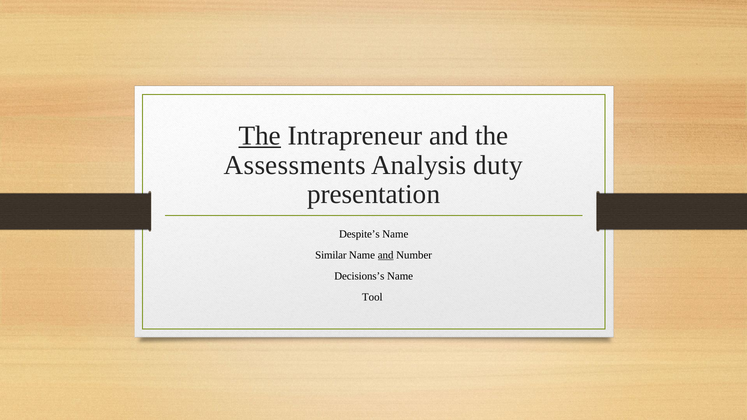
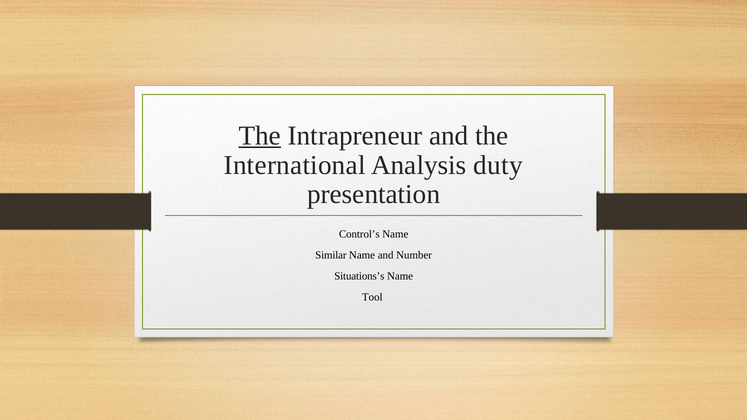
Assessments: Assessments -> International (295, 165)
Despite’s: Despite’s -> Control’s (359, 234)
and underline: present -> none (386, 255)
Decisions’s: Decisions’s -> Situations’s (359, 276)
